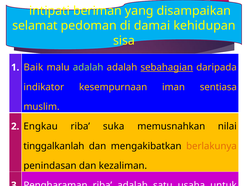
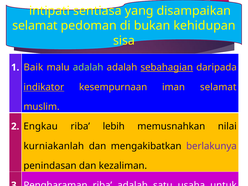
beriman: beriman -> sentiasa (97, 11)
di damai: damai -> bukan (152, 26)
indikator underline: none -> present (44, 87)
iman sentiasa: sentiasa -> selamat (218, 87)
suka: suka -> lebih (114, 126)
tinggalkanlah: tinggalkanlah -> kurniakanlah (54, 146)
berlakunya colour: orange -> purple (211, 146)
